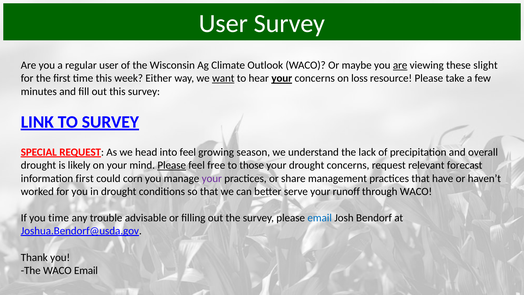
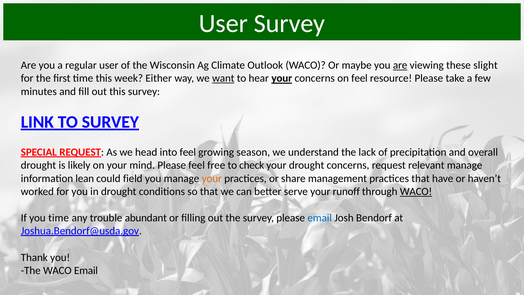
on loss: loss -> feel (359, 78)
Please underline: present -> none (172, 165)
those: those -> check (252, 165)
relevant forecast: forecast -> manage (465, 165)
information first: first -> lean (85, 178)
corn: corn -> field (133, 178)
your colour: purple -> orange (212, 178)
WACO underline: none -> present (416, 191)
advisable: advisable -> abundant (146, 218)
